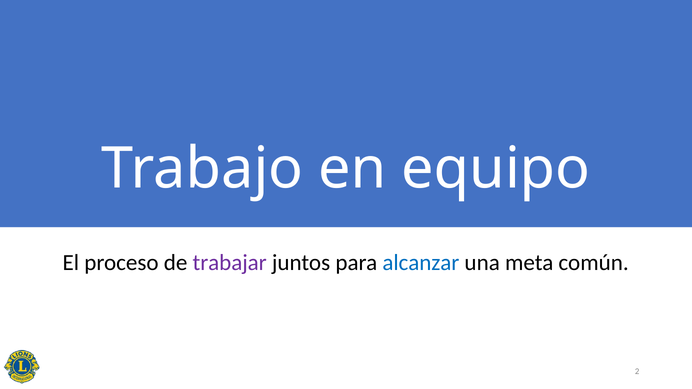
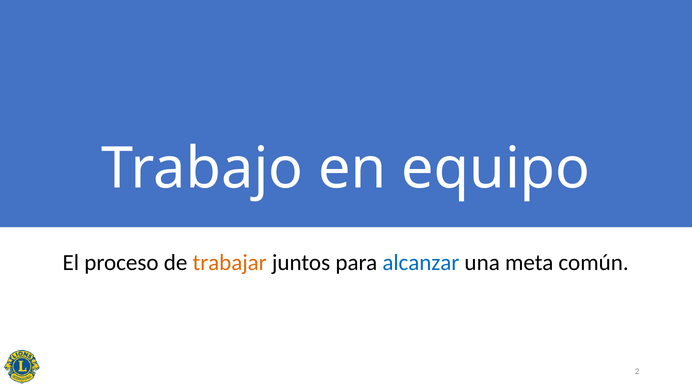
trabajar colour: purple -> orange (230, 263)
